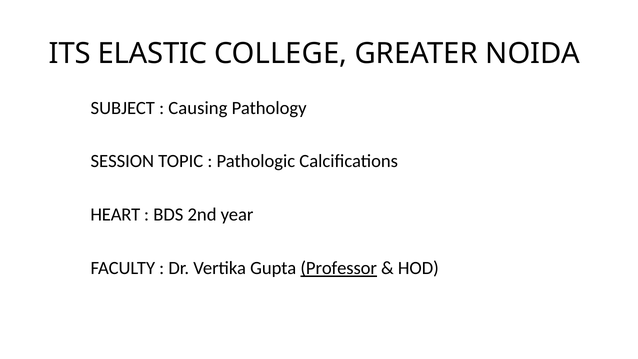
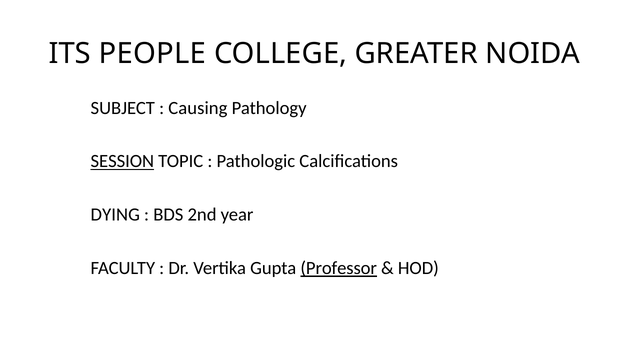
ELASTIC: ELASTIC -> PEOPLE (152, 54)
SESSION underline: none -> present (122, 161)
HEART: HEART -> DYING (115, 215)
